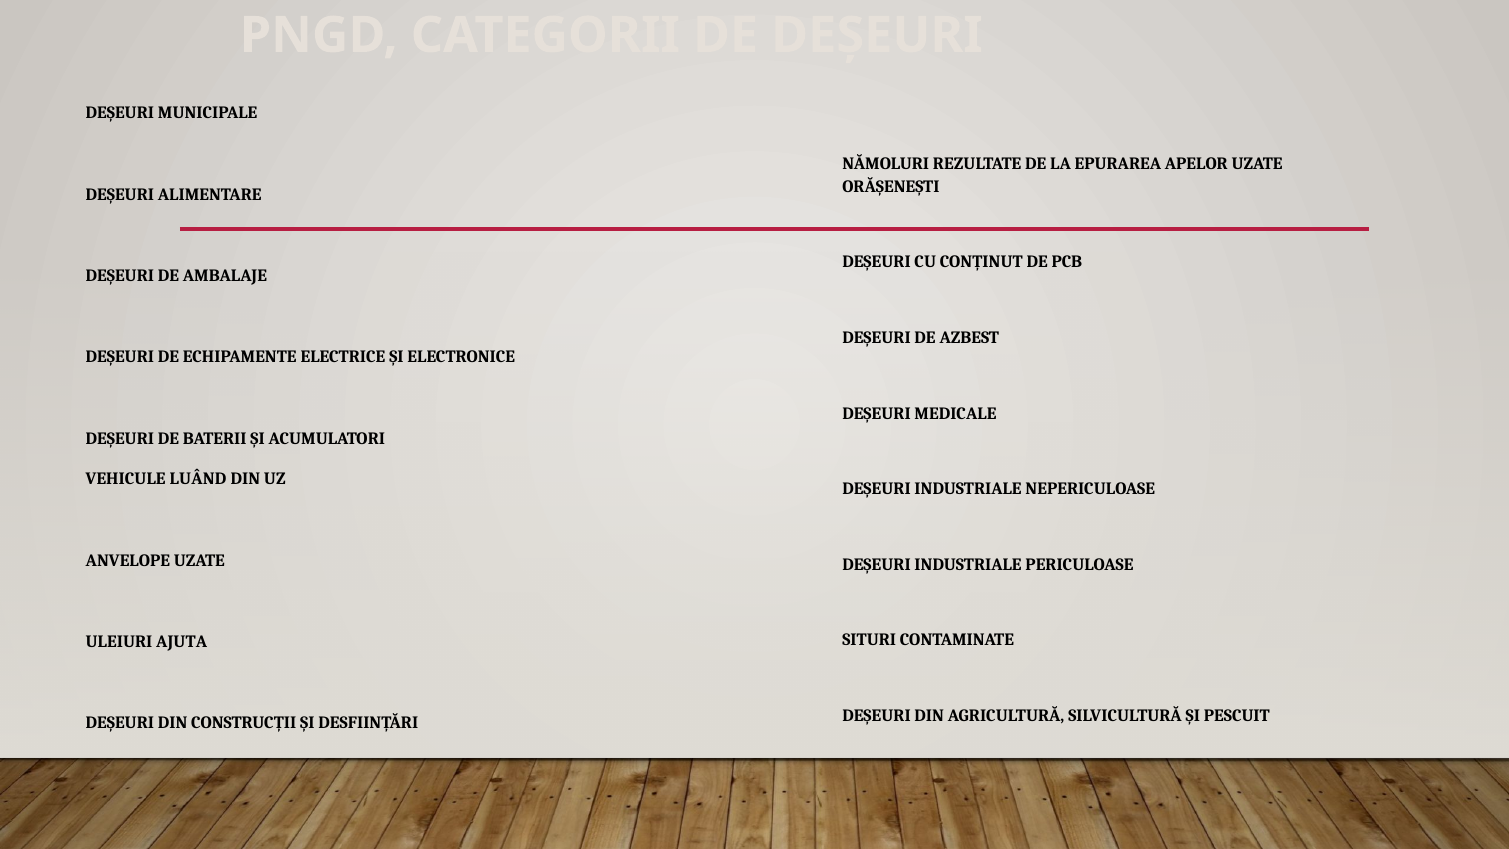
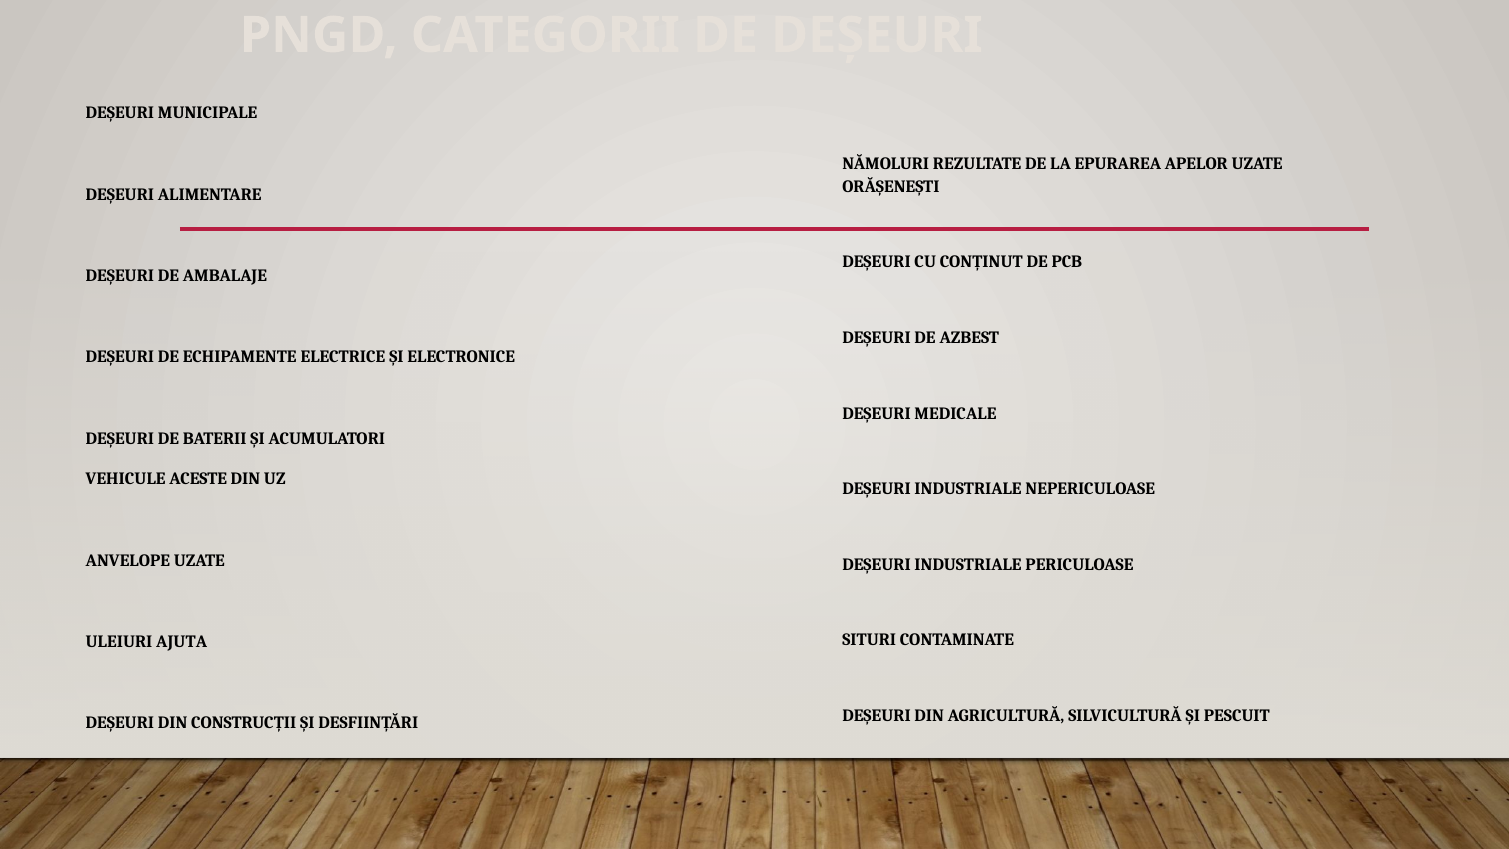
LUÂND: LUÂND -> ACESTE (198, 479)
